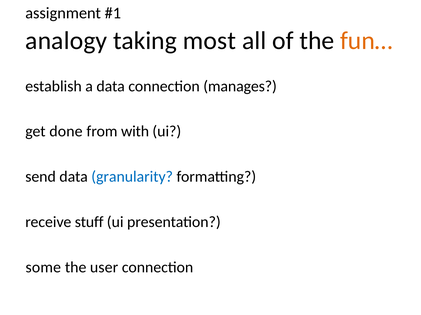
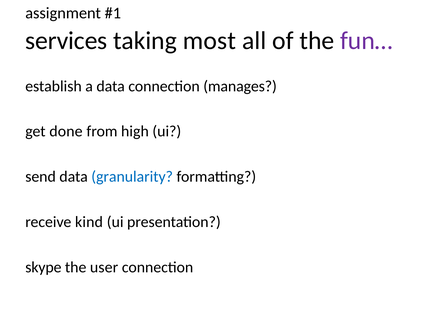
analogy: analogy -> services (66, 41)
fun… colour: orange -> purple (366, 41)
with: with -> high (135, 132)
stuff: stuff -> kind (89, 223)
some: some -> skype (43, 268)
